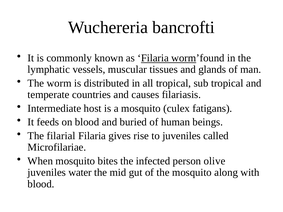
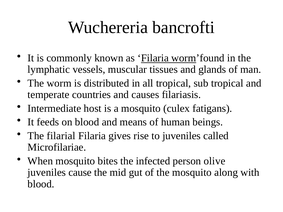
buried: buried -> means (133, 122)
water: water -> cause (80, 173)
